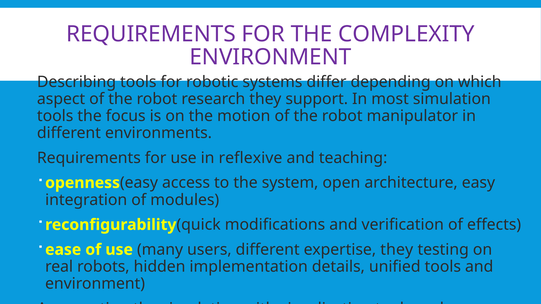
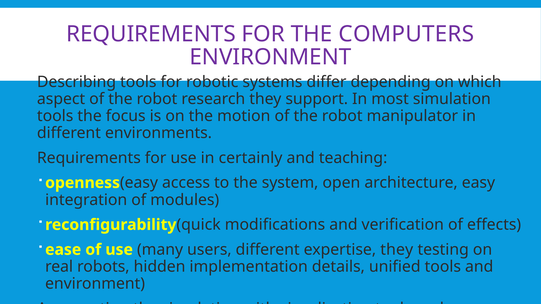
COMPLEXITY: COMPLEXITY -> COMPUTERS (406, 34)
reflexive: reflexive -> certainly (250, 158)
